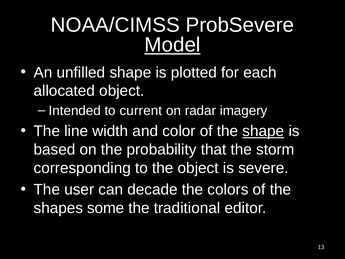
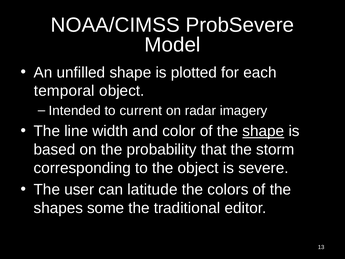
Model underline: present -> none (172, 45)
allocated: allocated -> temporal (64, 91)
decade: decade -> latitude (152, 189)
